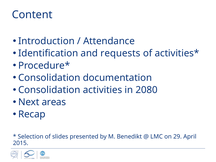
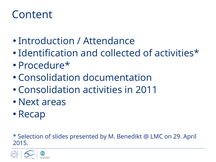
requests: requests -> collected (120, 53)
2080: 2080 -> 2011 (147, 90)
